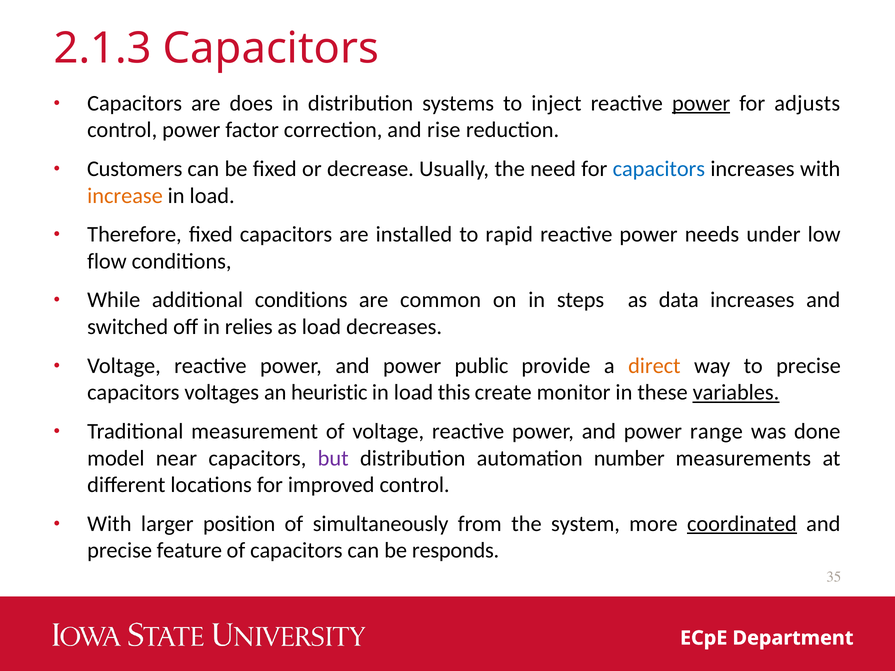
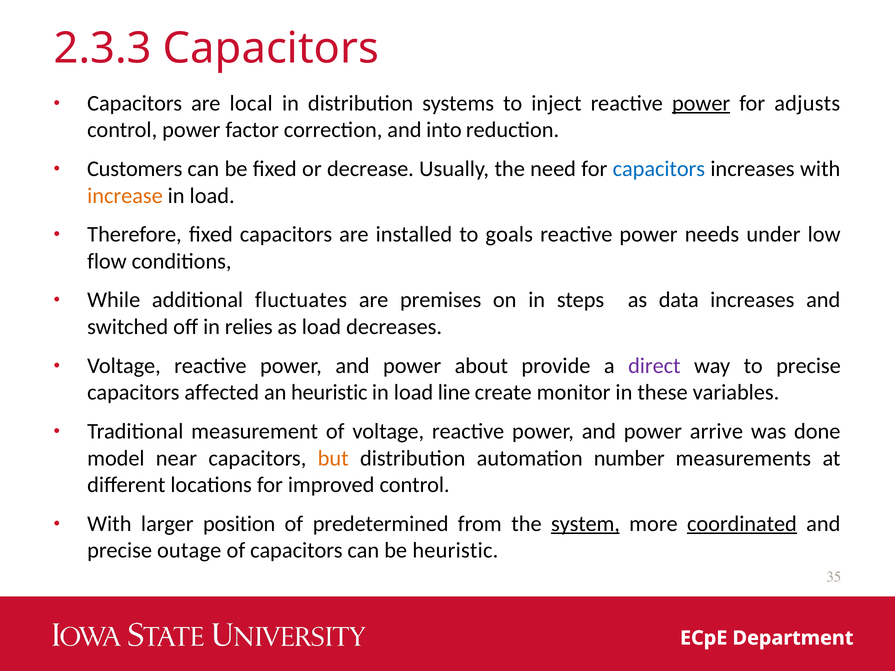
2.1.3: 2.1.3 -> 2.3.3 (103, 49)
does: does -> local (251, 103)
rise: rise -> into (444, 130)
rapid: rapid -> goals (509, 235)
additional conditions: conditions -> fluctuates (301, 300)
common: common -> premises (441, 300)
public: public -> about (481, 366)
direct colour: orange -> purple (654, 366)
voltages: voltages -> affected (222, 393)
this: this -> line (454, 393)
variables underline: present -> none (736, 393)
range: range -> arrive (716, 431)
but colour: purple -> orange (333, 458)
simultaneously: simultaneously -> predetermined (381, 524)
system underline: none -> present (585, 524)
feature: feature -> outage (189, 551)
be responds: responds -> heuristic (455, 551)
